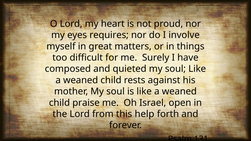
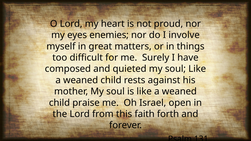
requires: requires -> enemies (109, 35)
help: help -> faith (145, 114)
